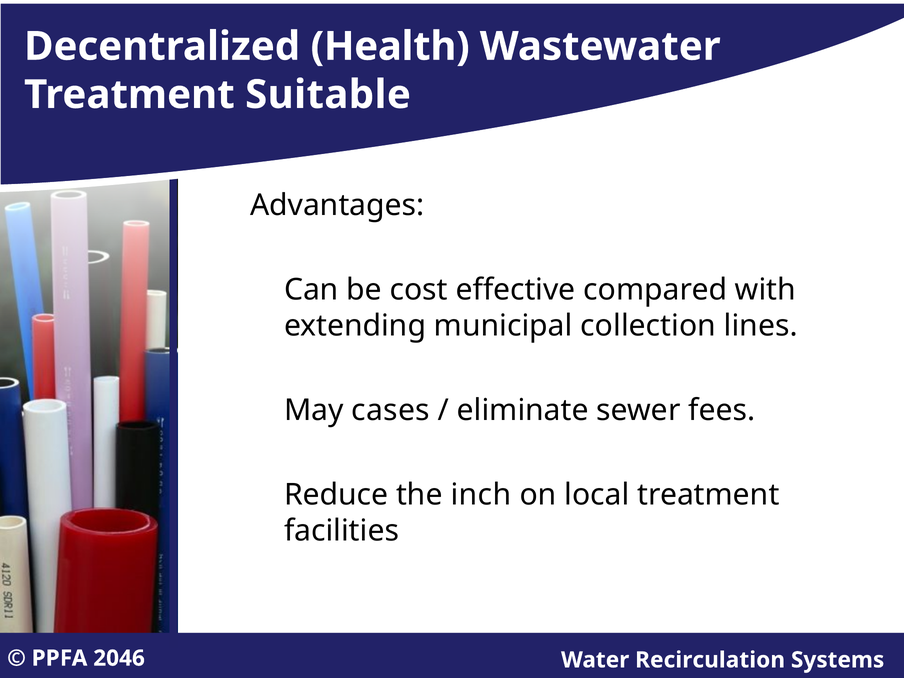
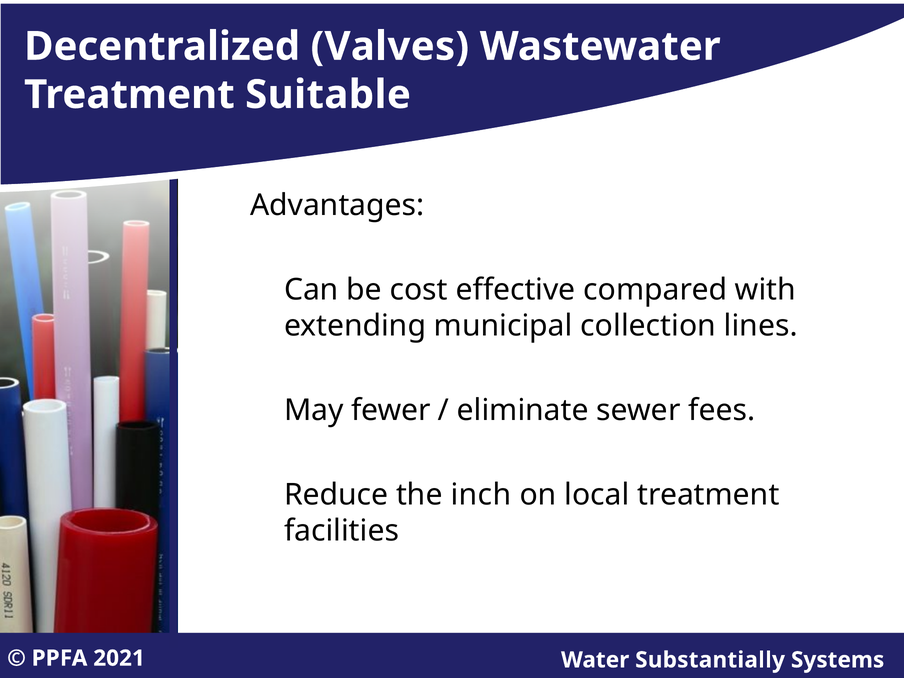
Health: Health -> Valves (390, 46)
cases: cases -> fewer (391, 410)
2046: 2046 -> 2021 (119, 658)
Recirculation: Recirculation -> Substantially (710, 660)
